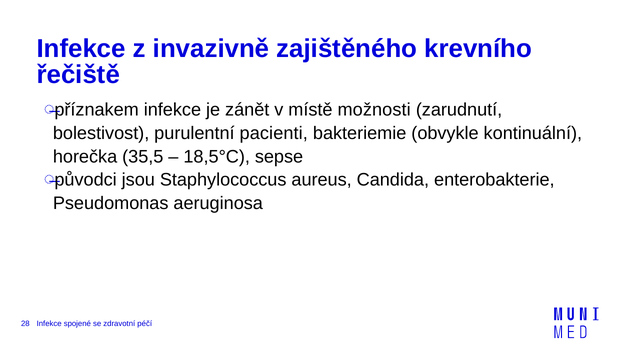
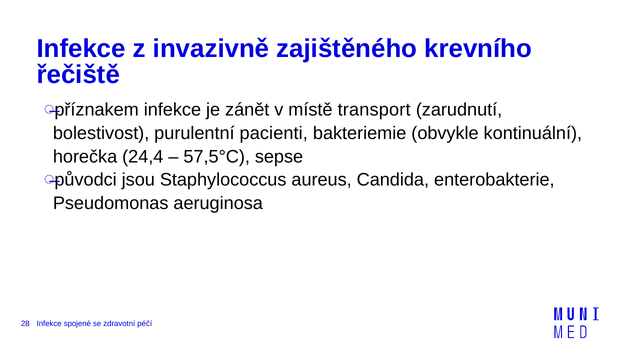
možnosti: možnosti -> transport (374, 110)
35,5: 35,5 -> 24,4 (143, 157)
18,5°C: 18,5°C -> 57,5°C (217, 157)
